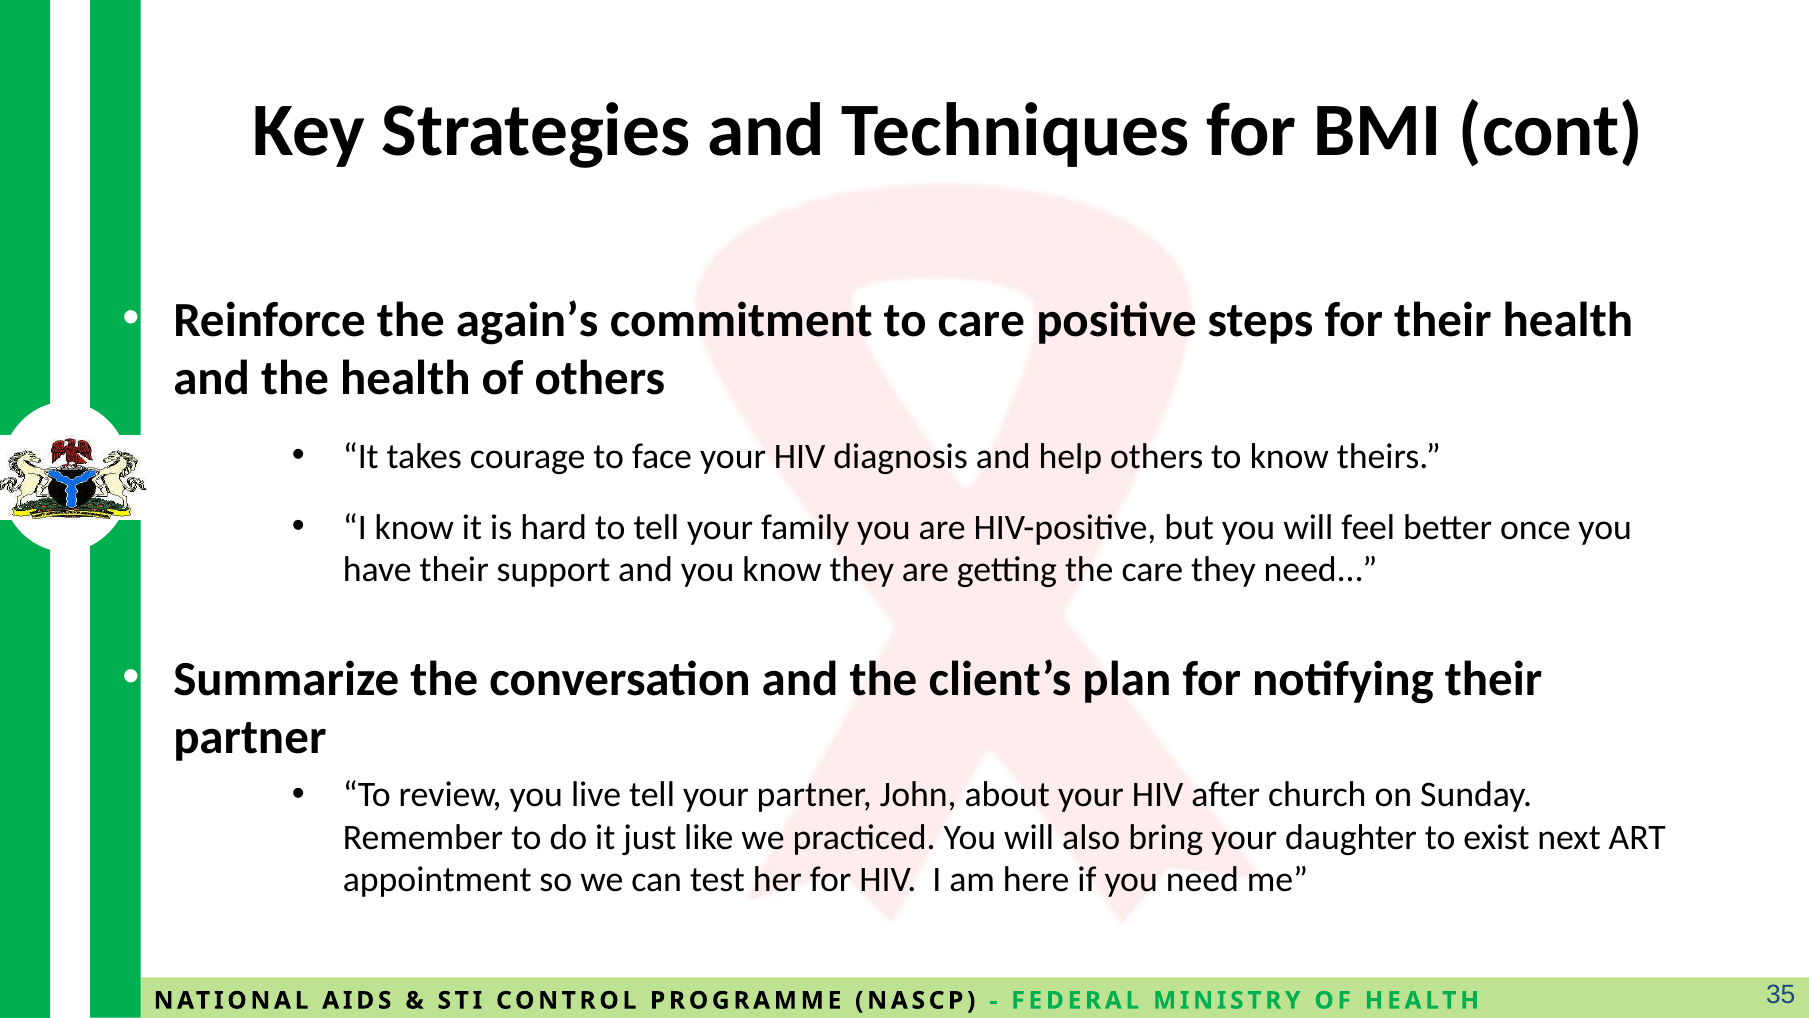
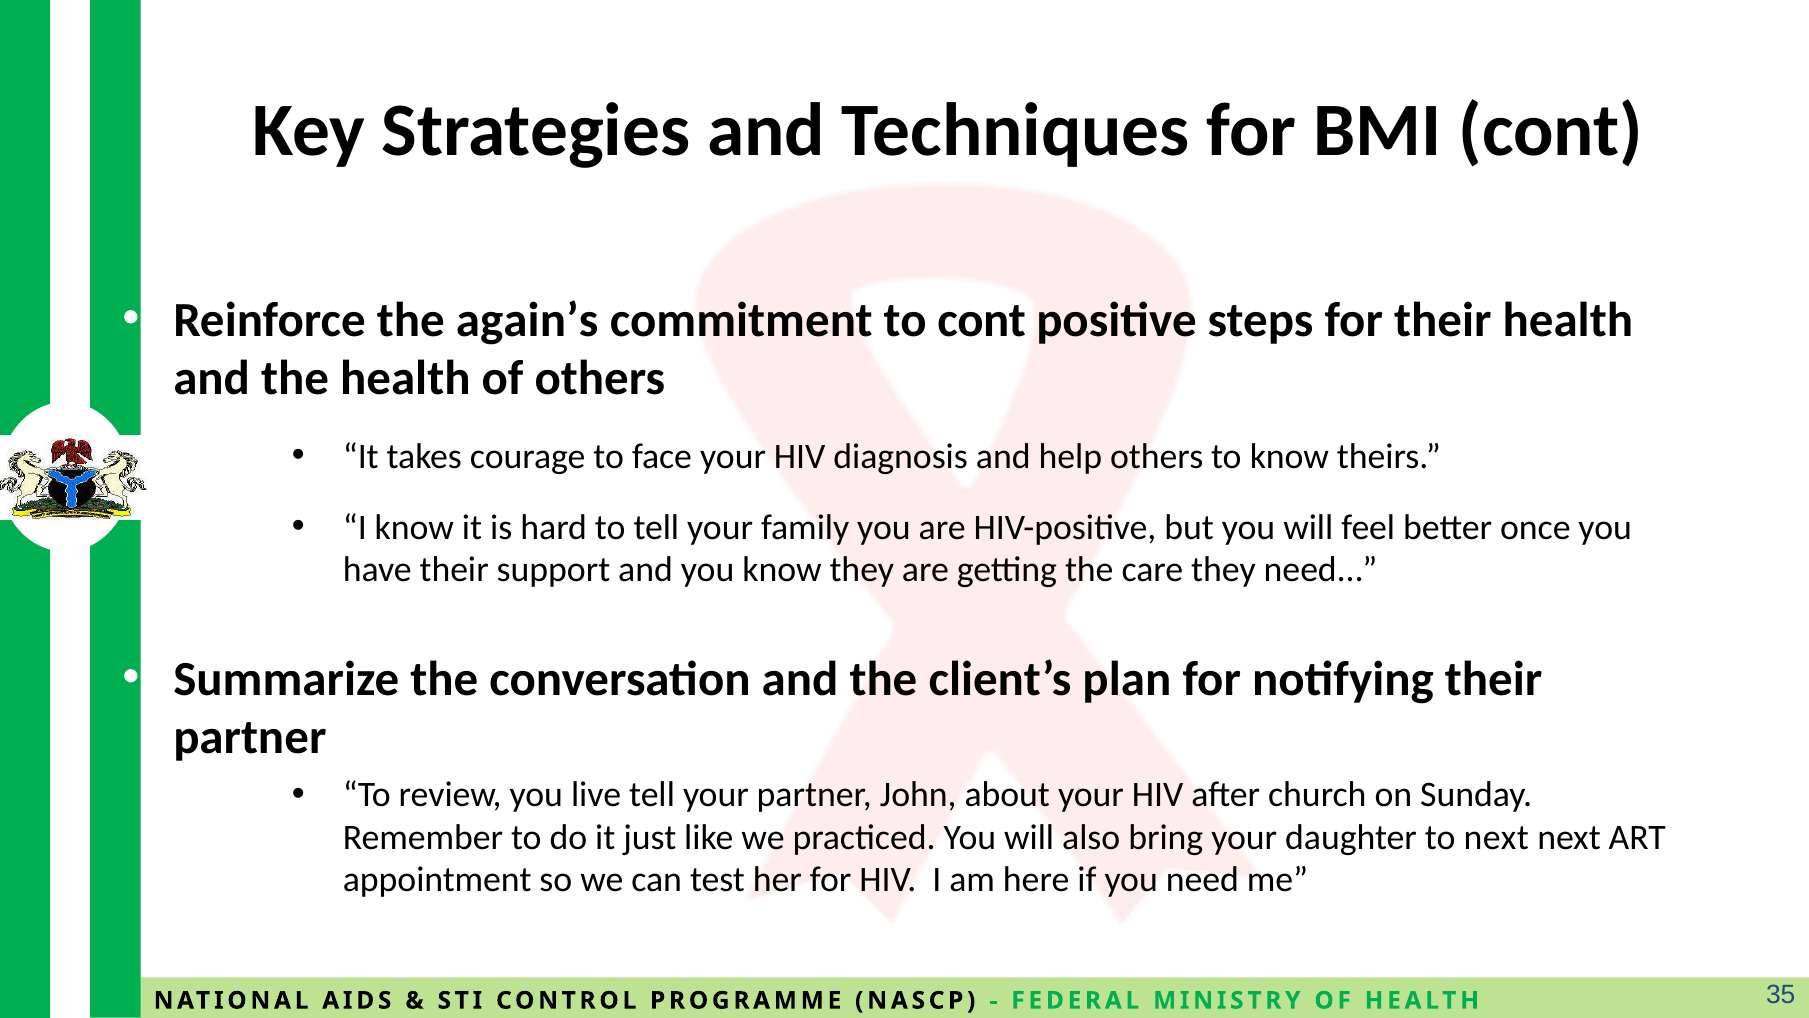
to care: care -> cont (982, 320)
to exist: exist -> next (1496, 837)
